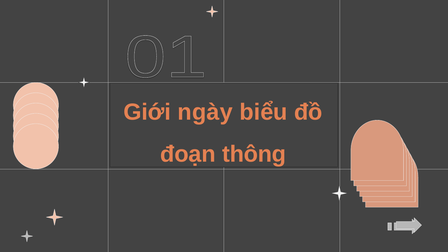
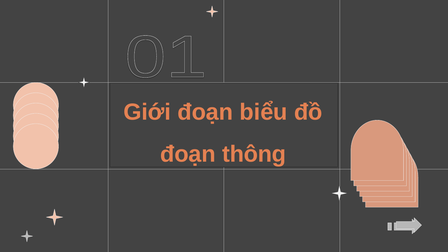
Giới ngày: ngày -> đoạn (205, 112)
